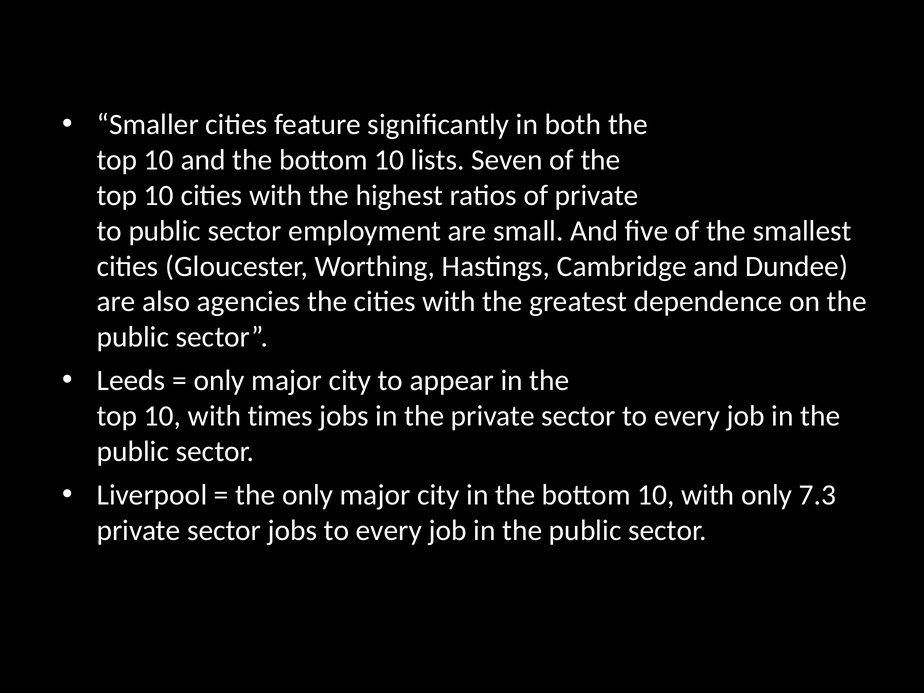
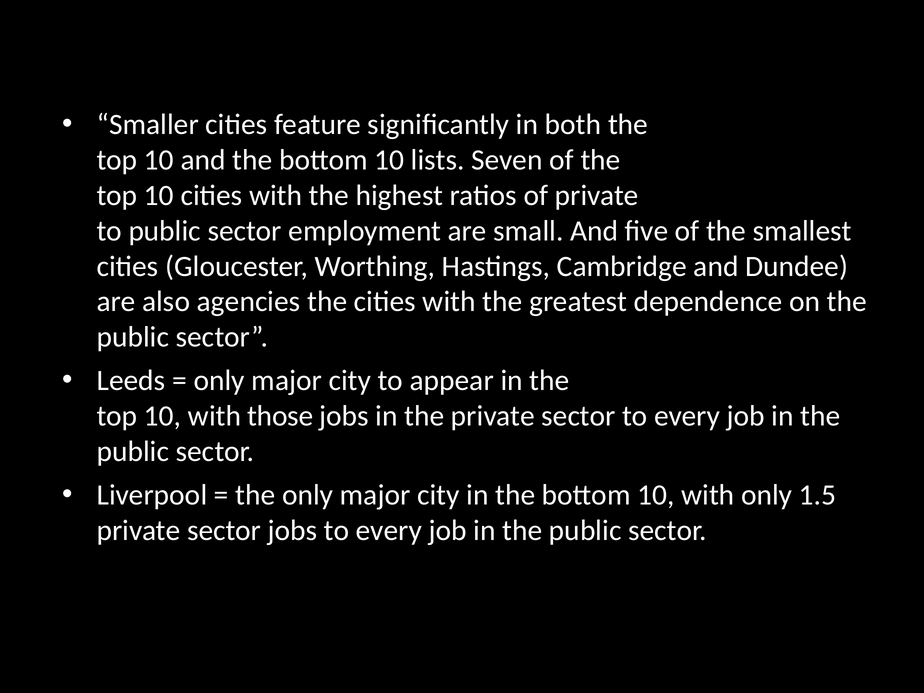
times: times -> those (280, 416)
7.3: 7.3 -> 1.5 (818, 495)
